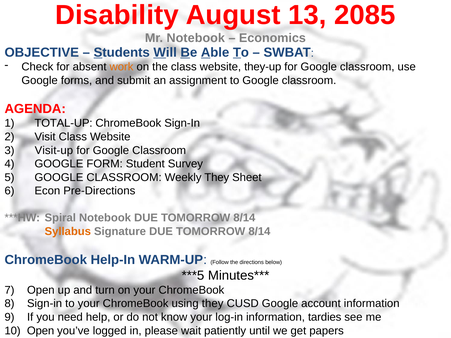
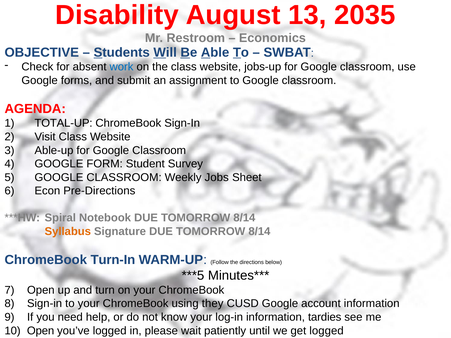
2085: 2085 -> 2035 (365, 15)
Mr Notebook: Notebook -> Restroom (196, 38)
work colour: orange -> blue (122, 67)
they-up: they-up -> jobs-up (263, 67)
Visit-up: Visit-up -> Able-up (54, 150)
Weekly They: They -> Jobs (217, 177)
Help-In: Help-In -> Turn-In (113, 260)
get papers: papers -> logged (327, 331)
